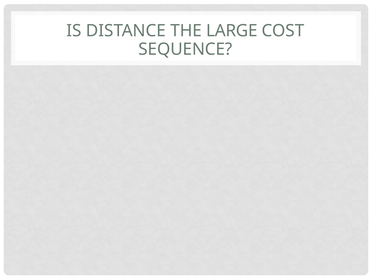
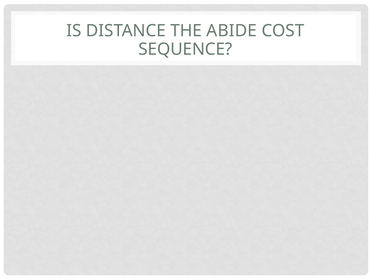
LARGE: LARGE -> ABIDE (232, 31)
